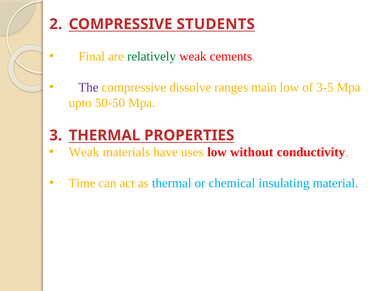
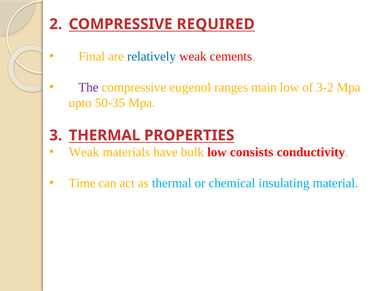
STUDENTS: STUDENTS -> REQUIRED (216, 24)
relatively colour: green -> blue (152, 56)
dissolve: dissolve -> eugenol (190, 87)
3-5: 3-5 -> 3-2 (325, 87)
50-50: 50-50 -> 50-35 (110, 103)
uses: uses -> bulk (192, 152)
without: without -> consists (252, 152)
